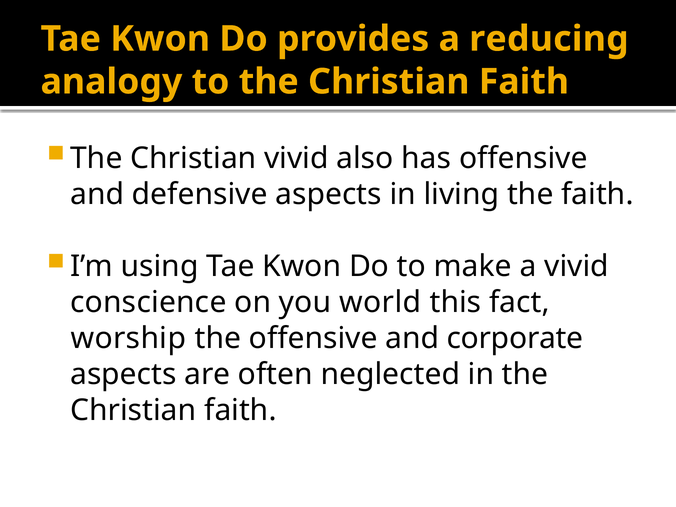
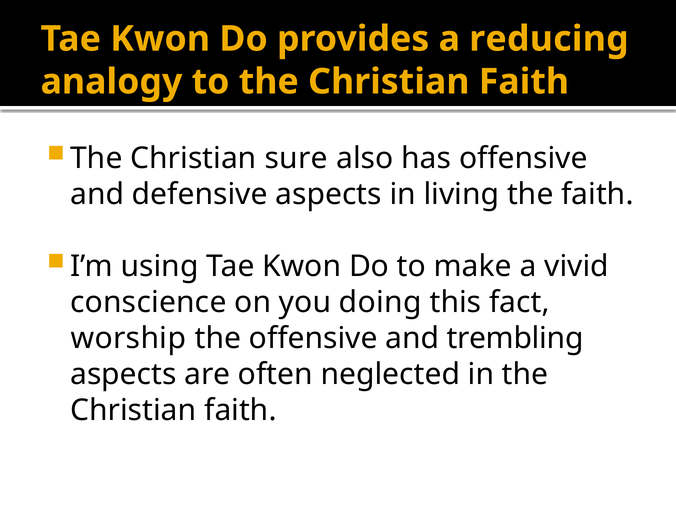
Christian vivid: vivid -> sure (296, 158)
world: world -> doing (380, 302)
corporate: corporate -> trembling (515, 338)
